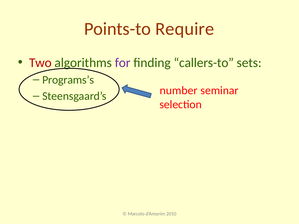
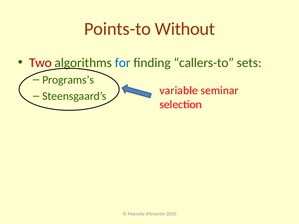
Require: Require -> Without (185, 29)
for colour: purple -> blue (123, 63)
number: number -> variable (179, 91)
